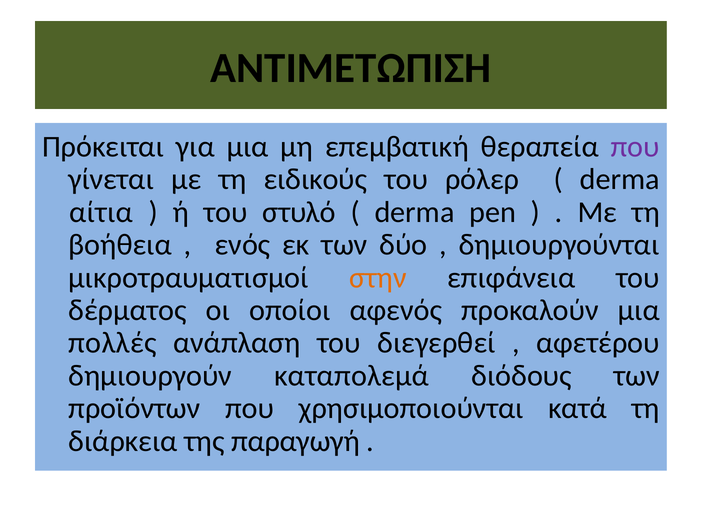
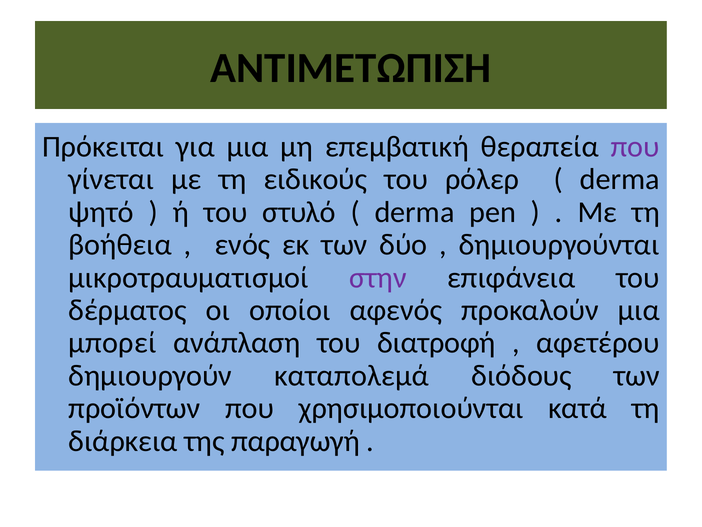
αίτια: αίτια -> ψητό (101, 212)
στην colour: orange -> purple (378, 277)
πολλές: πολλές -> μπορεί (112, 343)
διεγερθεί: διεγερθεί -> διατροφή (436, 343)
